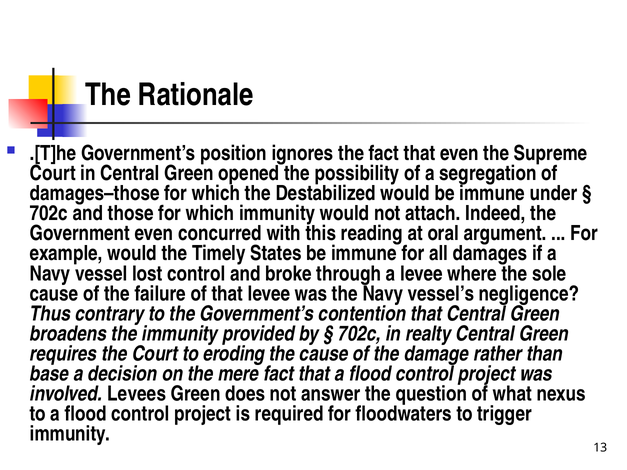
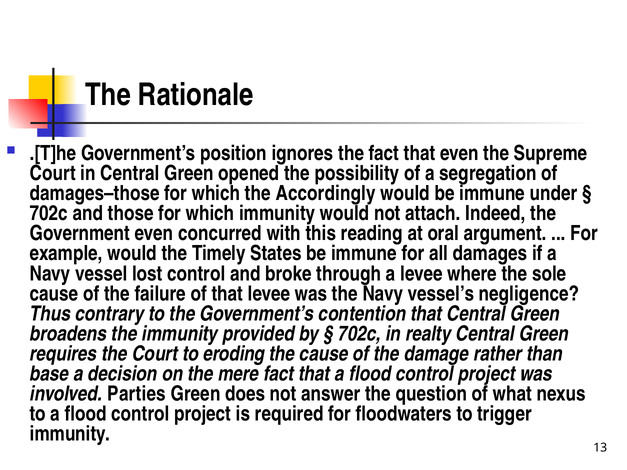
Destabilized: Destabilized -> Accordingly (326, 193)
Levees: Levees -> Parties (137, 394)
